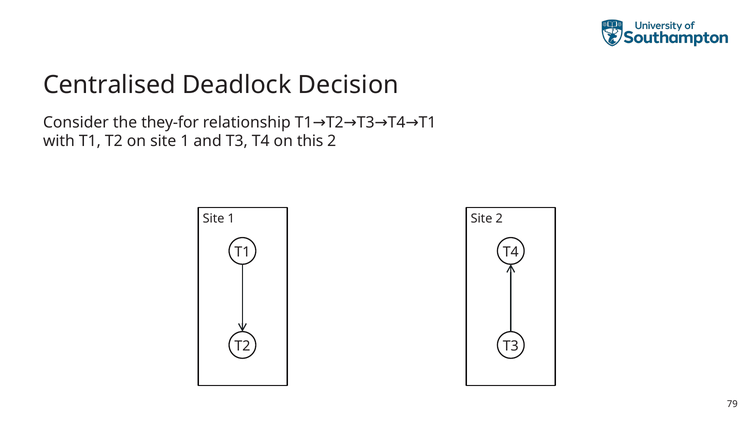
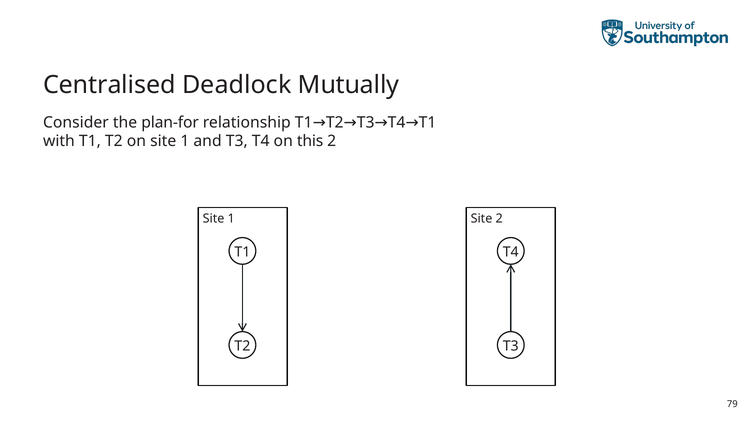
Decision: Decision -> Mutually (349, 85)
they-for: they-for -> plan-for (170, 122)
